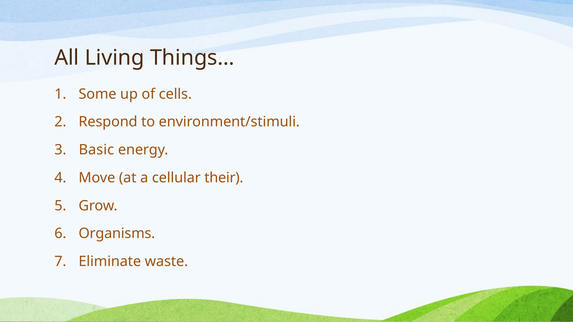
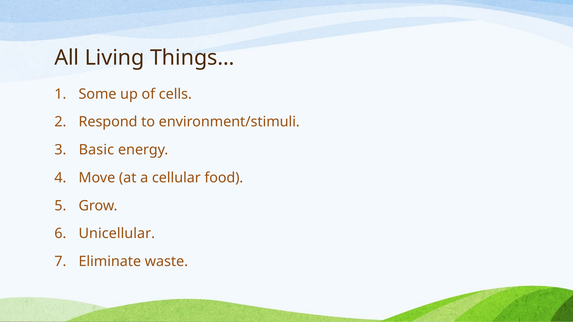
their: their -> food (224, 178)
Organisms: Organisms -> Unicellular (117, 234)
